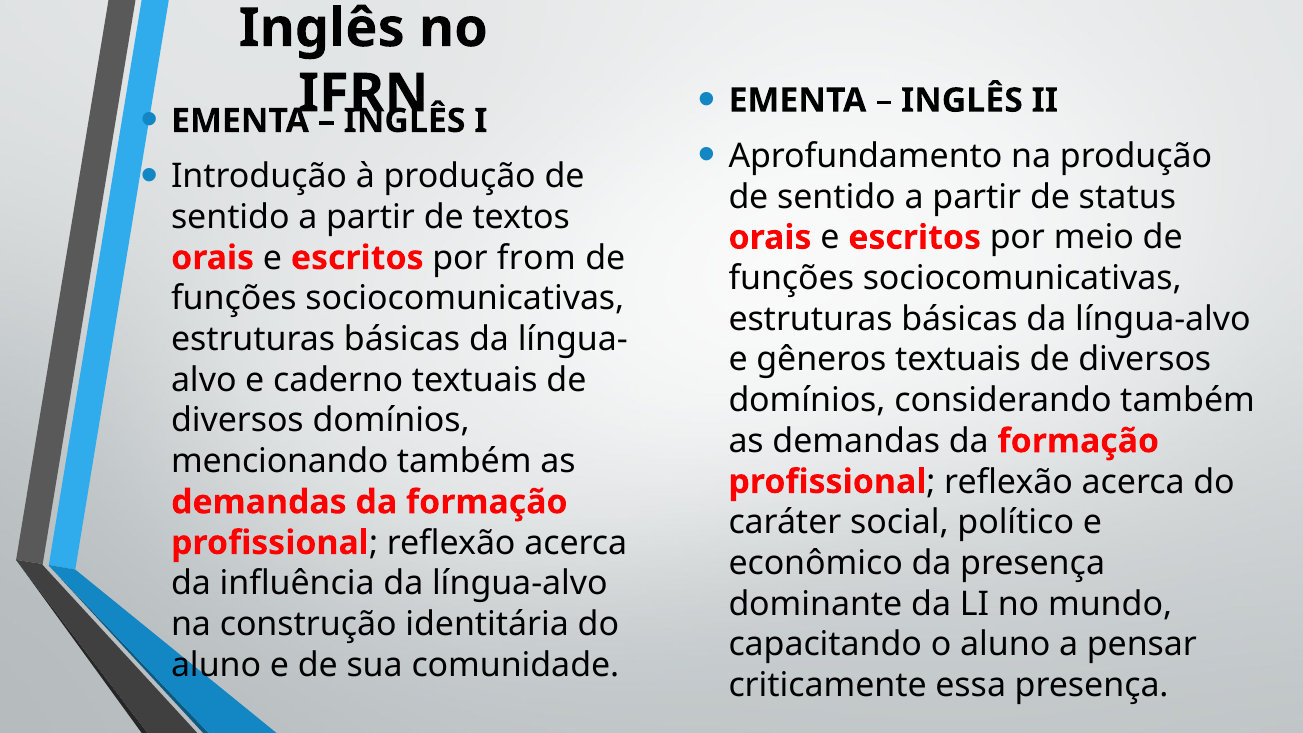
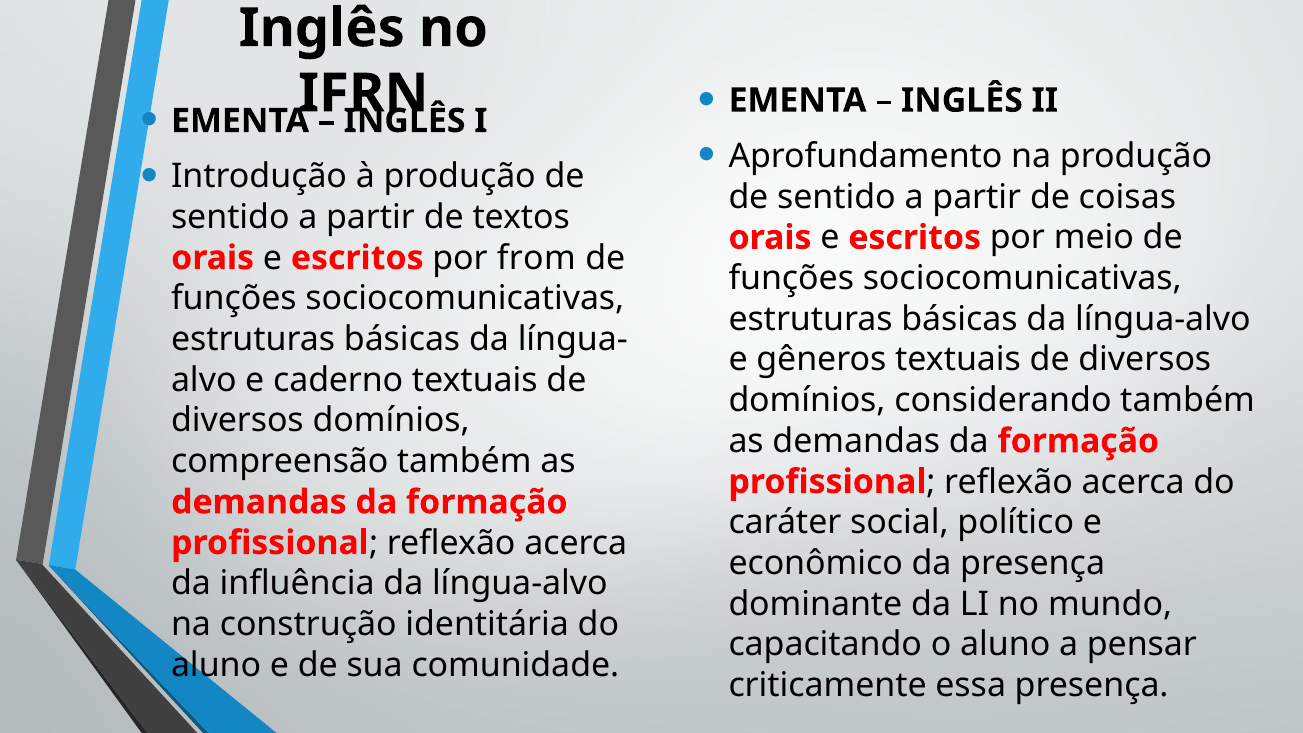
status: status -> coisas (1127, 197)
mencionando: mencionando -> compreensão (280, 461)
